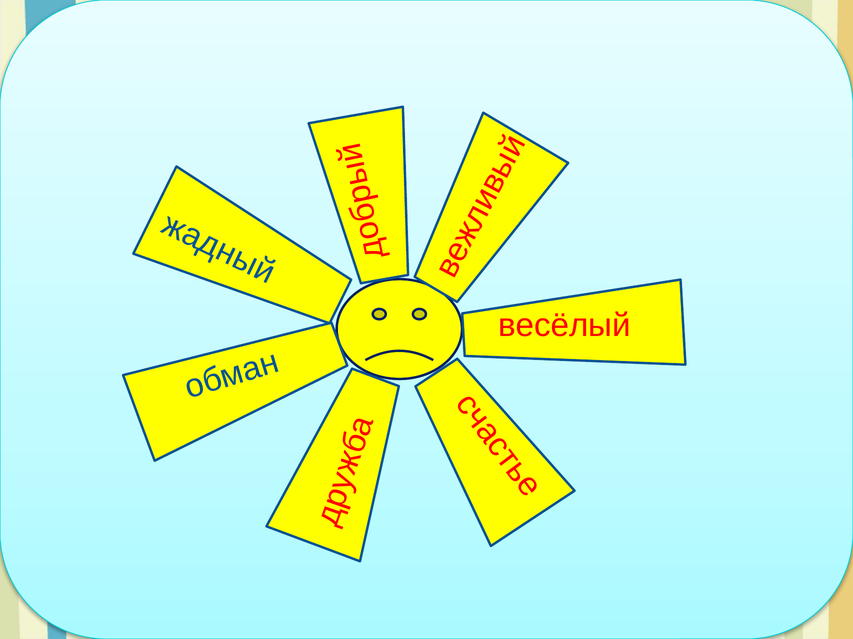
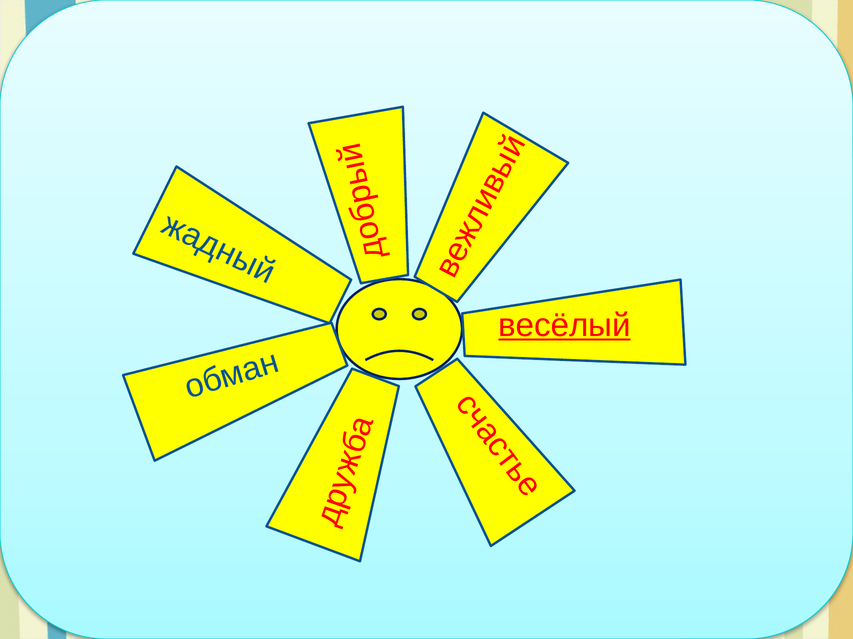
весёлый underline: none -> present (565, 326)
